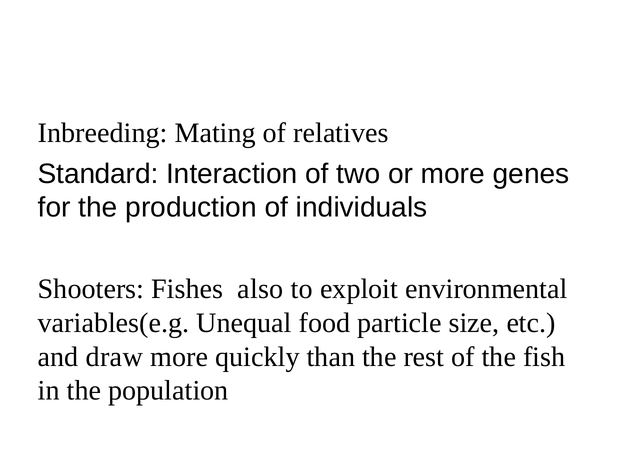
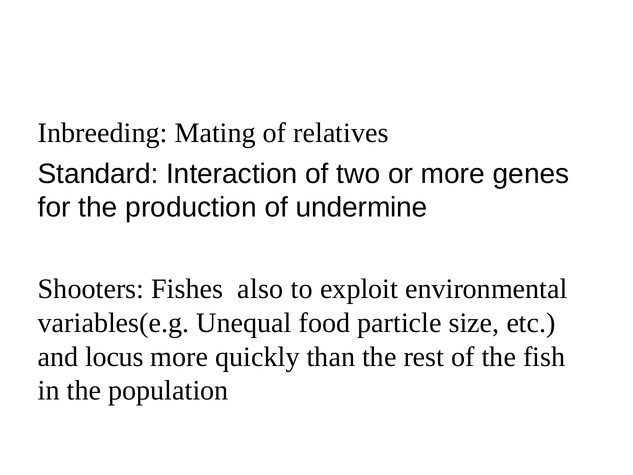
individuals: individuals -> undermine (362, 207)
draw: draw -> locus (115, 357)
